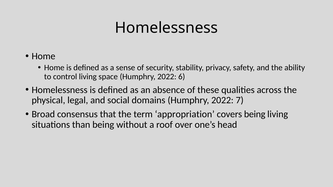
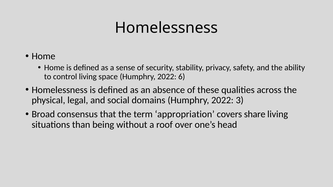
7: 7 -> 3 (240, 100)
covers being: being -> share (255, 114)
